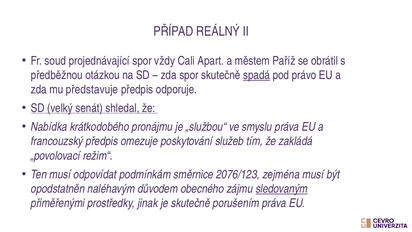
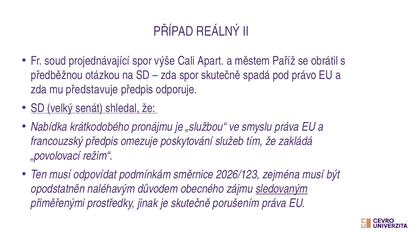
vždy: vždy -> výše (165, 61)
spadá underline: present -> none (257, 75)
2076/123: 2076/123 -> 2026/123 (238, 174)
